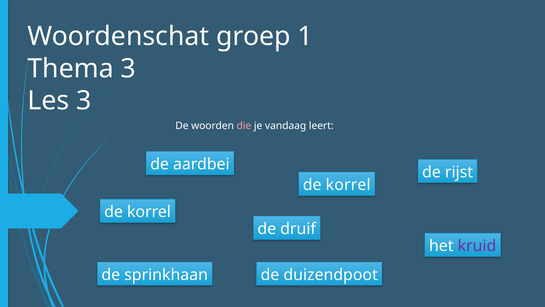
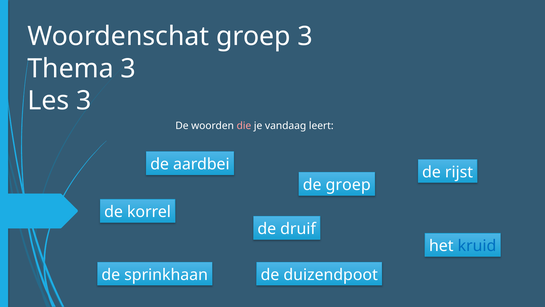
groep 1: 1 -> 3 (305, 36)
korrel: korrel -> groep (348, 185)
kruid colour: purple -> blue (477, 246)
